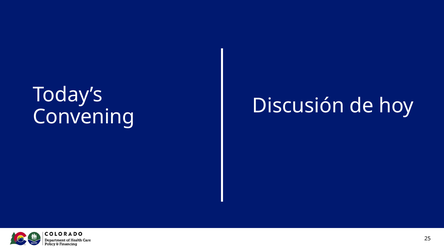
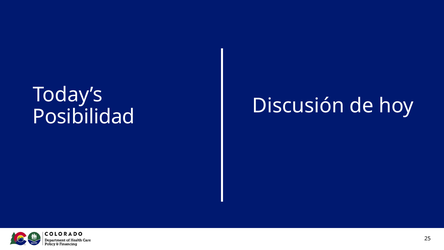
Convening: Convening -> Posibilidad (84, 117)
